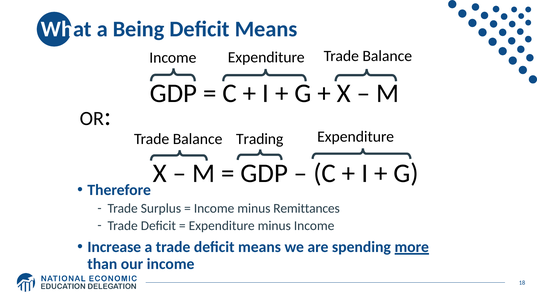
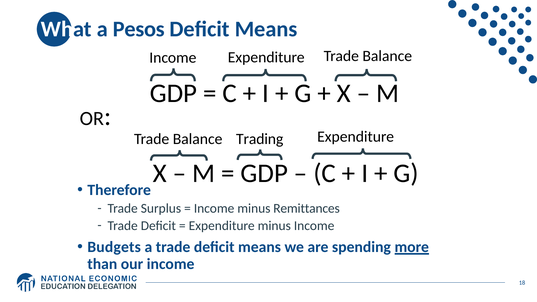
Being: Being -> Pesos (139, 29)
Increase: Increase -> Budgets (114, 247)
